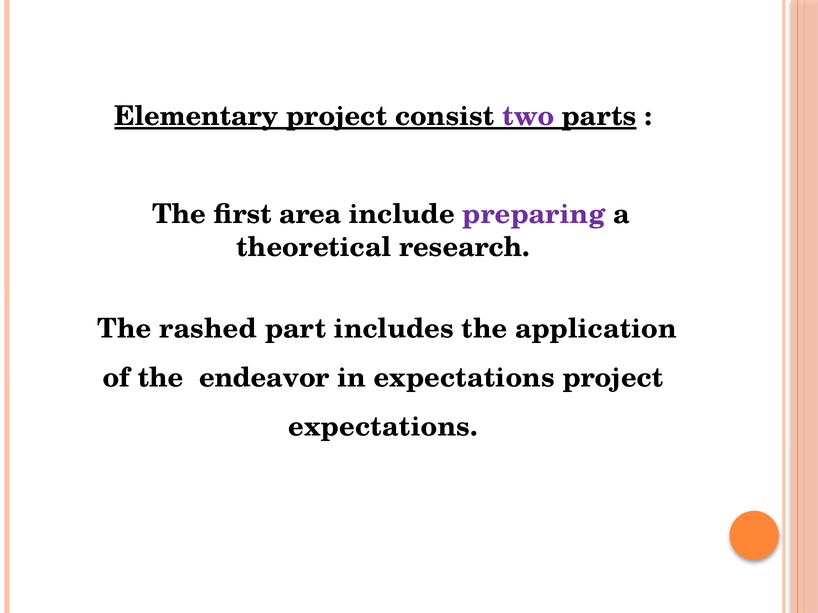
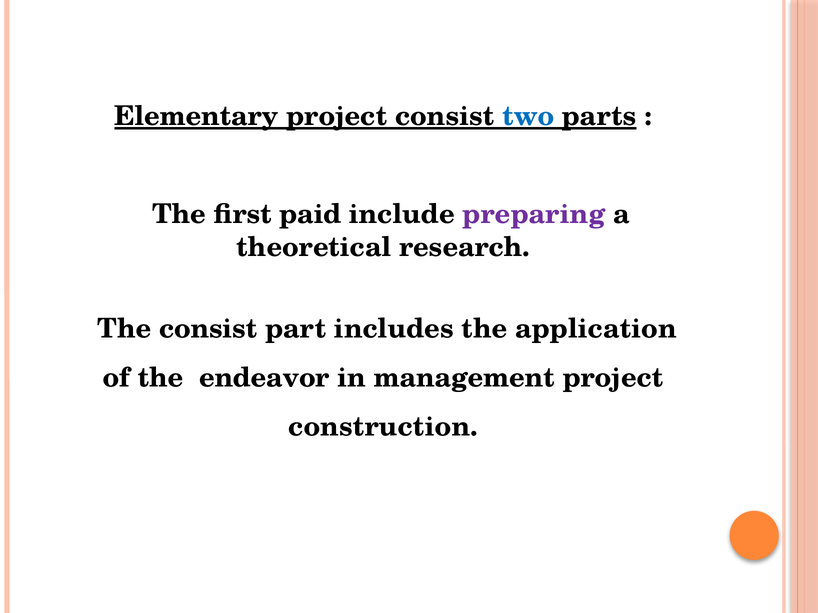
two colour: purple -> blue (528, 116)
area: area -> paid (310, 215)
The rashed: rashed -> consist (208, 329)
in expectations: expectations -> management (464, 378)
expectations: expectations -> construction (383, 427)
